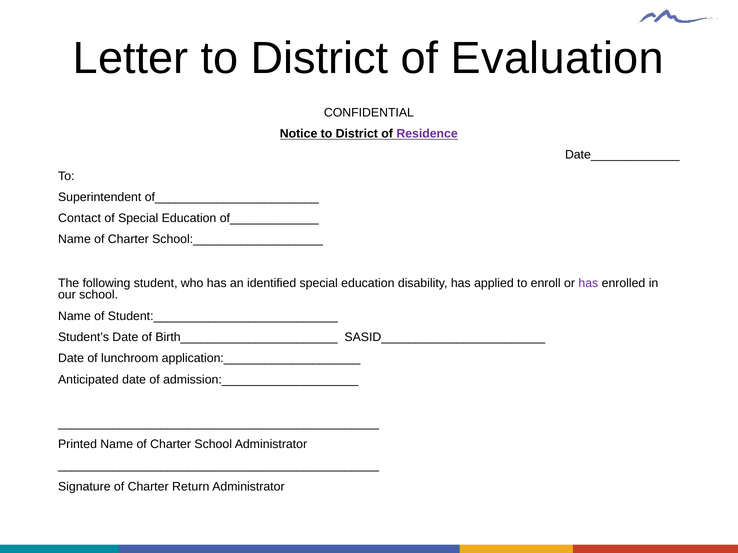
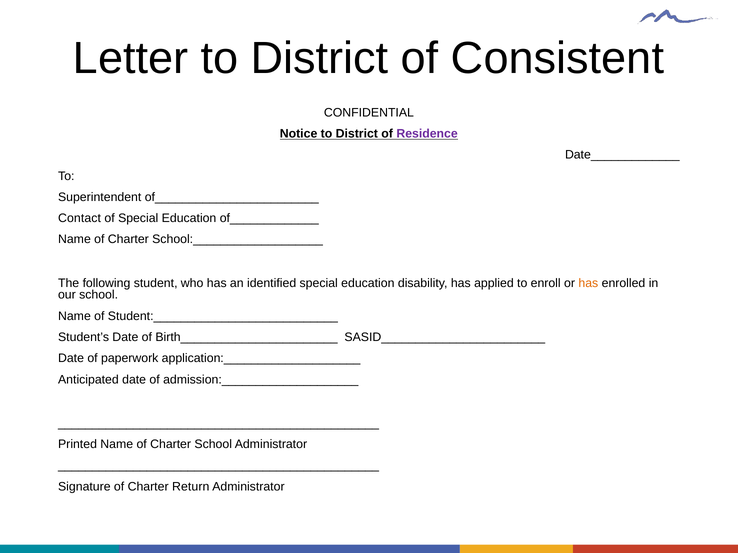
Evaluation: Evaluation -> Consistent (557, 59)
has colour: purple -> orange (588, 283)
lunchroom: lunchroom -> paperwork (130, 359)
